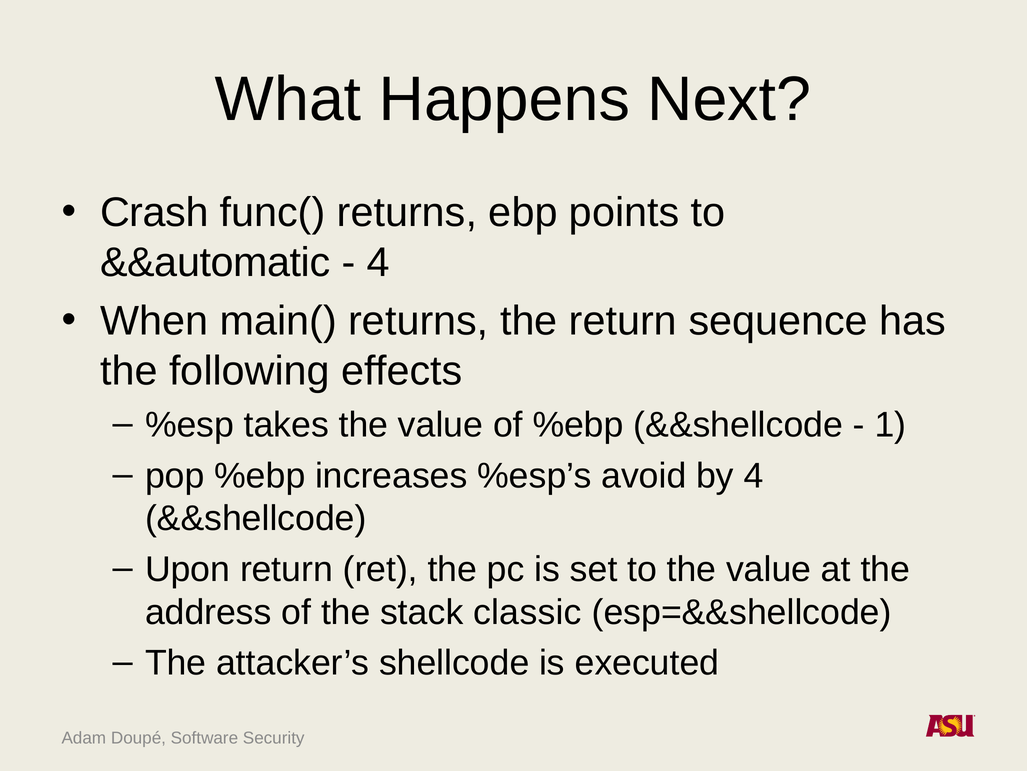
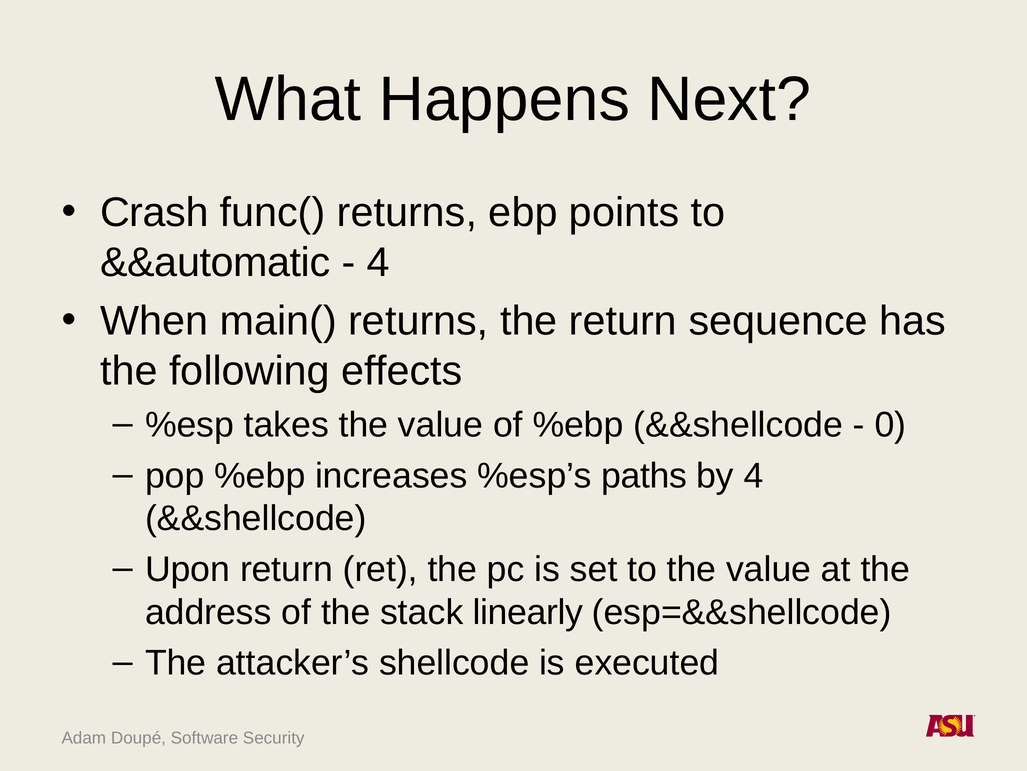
1: 1 -> 0 (890, 425)
avoid: avoid -> paths (644, 475)
classic: classic -> linearly (528, 612)
